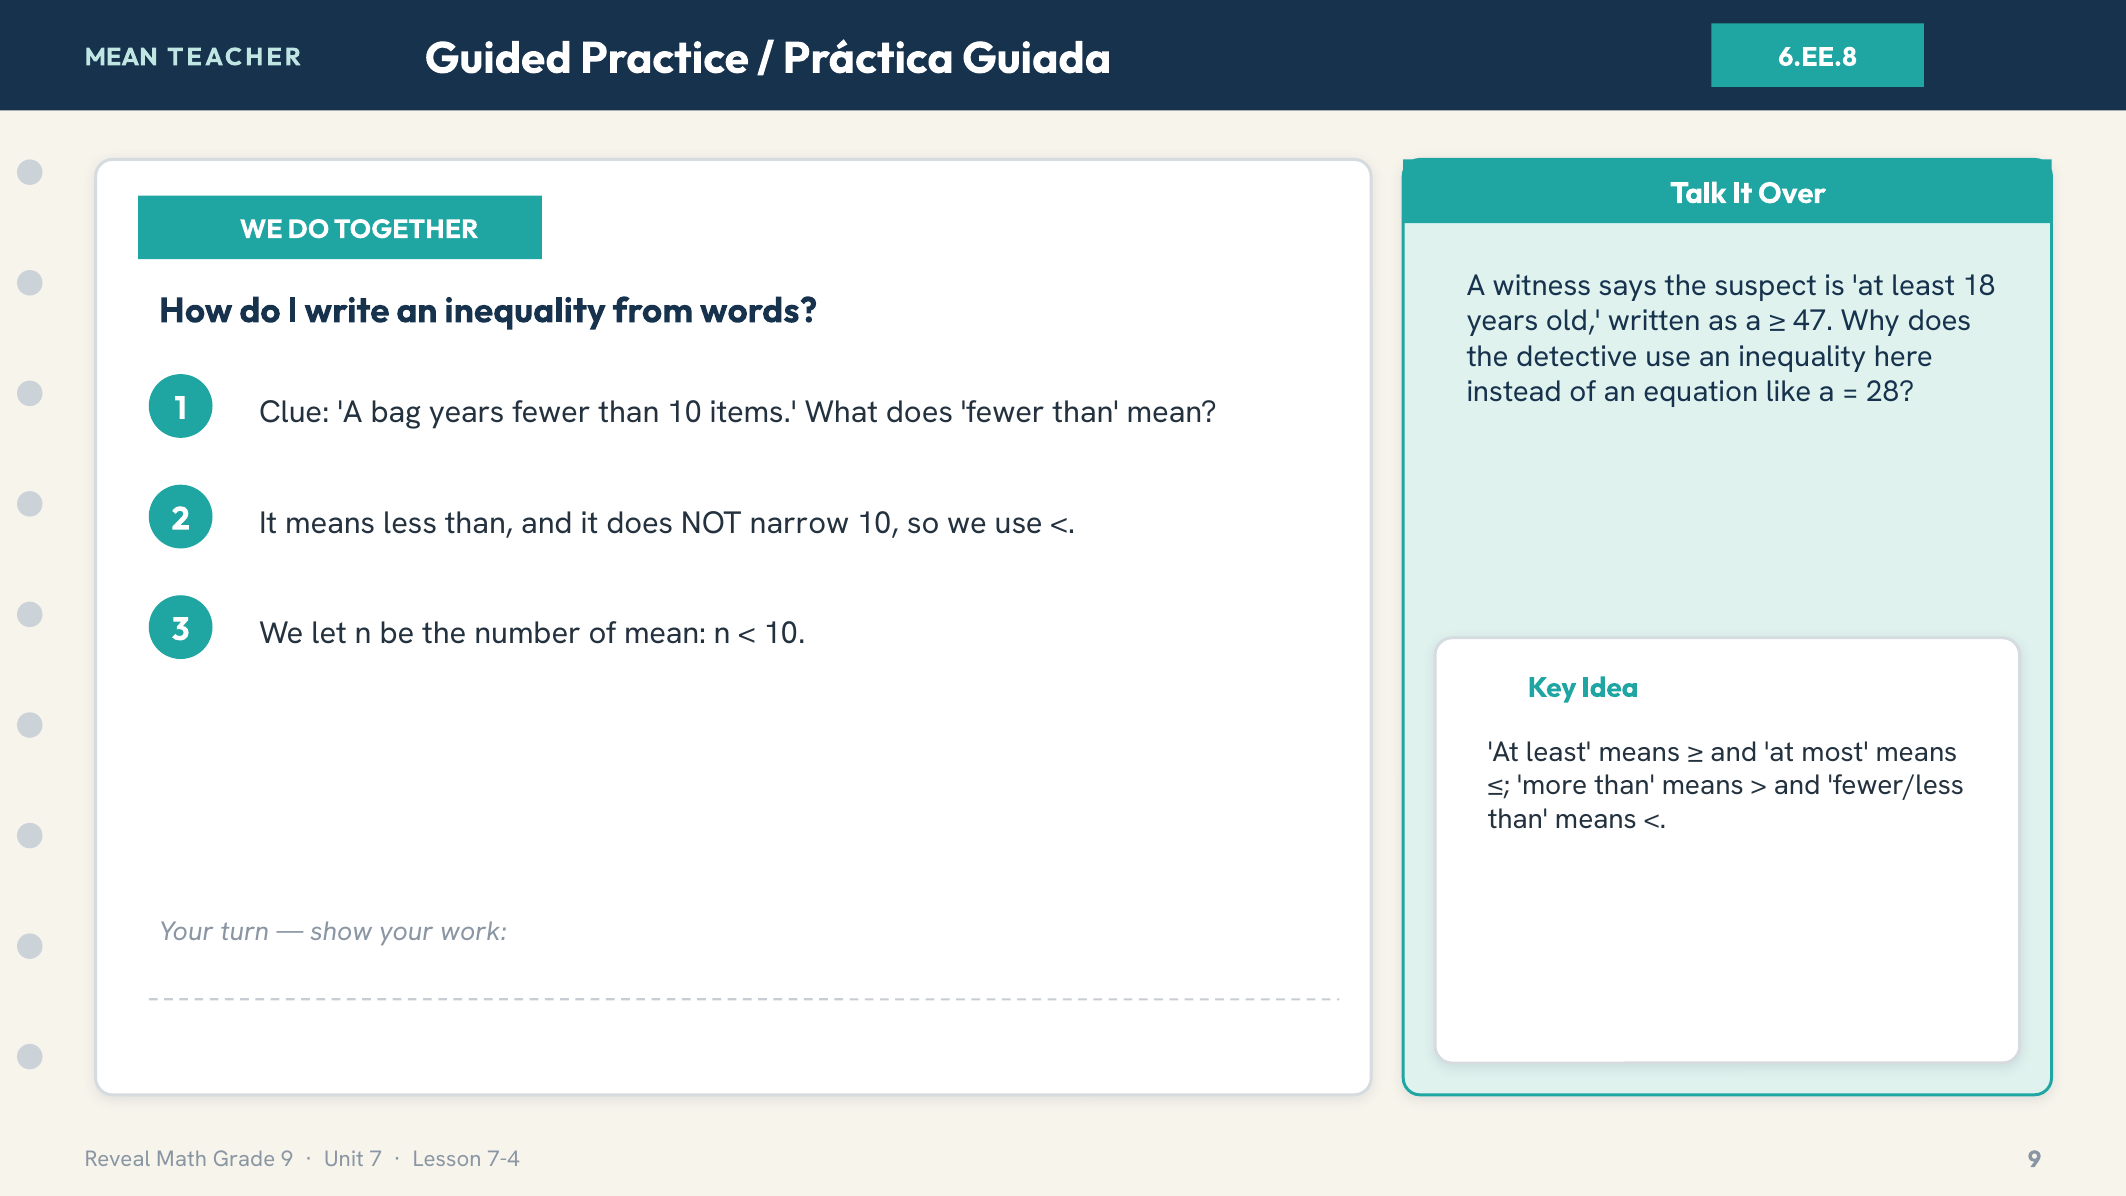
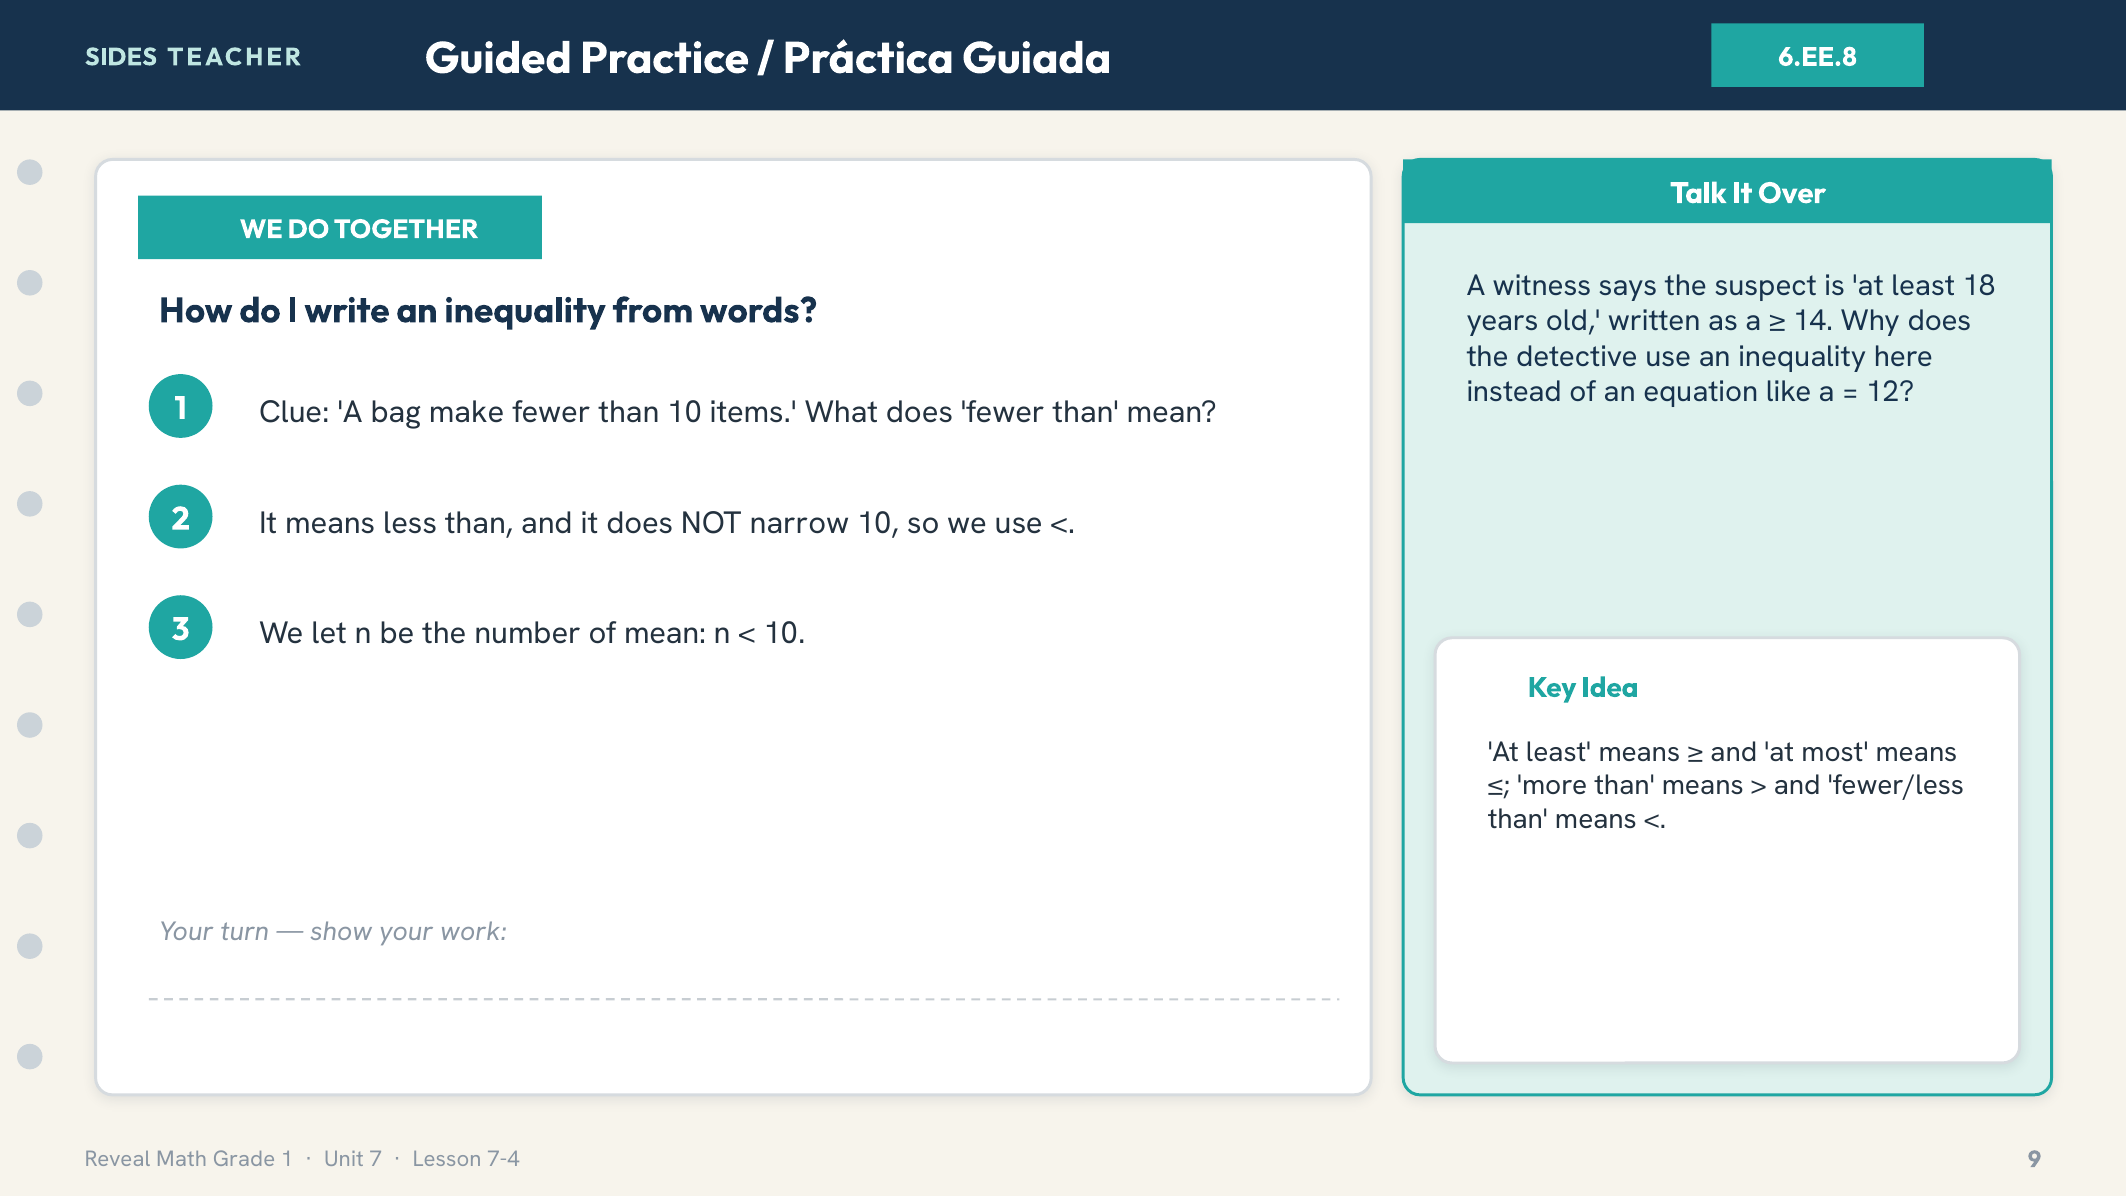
MEAN: MEAN -> SIDES (121, 57)
47: 47 -> 14 (1813, 321)
28: 28 -> 12 (1890, 392)
bag years: years -> make (467, 412)
Grade 9: 9 -> 1 (287, 1159)
